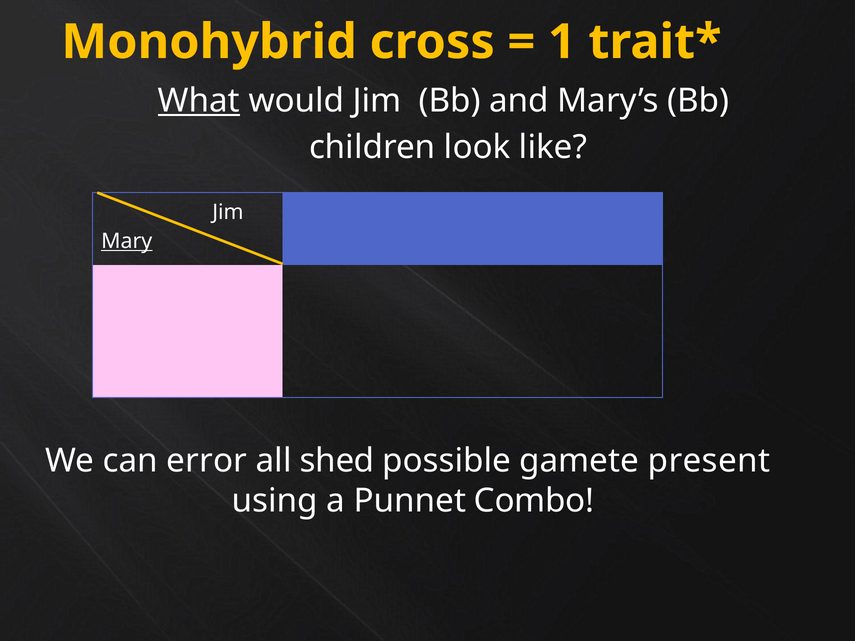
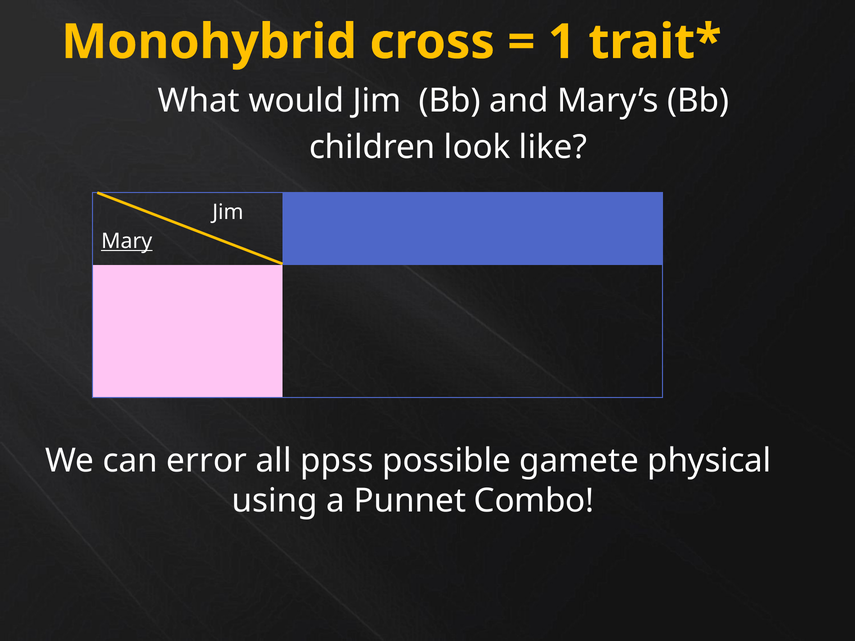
What underline: present -> none (199, 101)
shed: shed -> ppss (337, 461)
present: present -> physical (709, 461)
